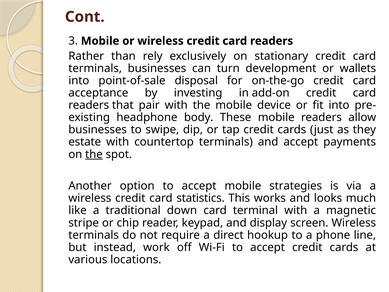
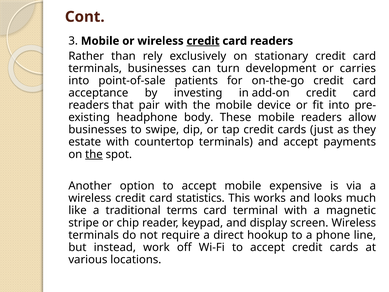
credit underline: none -> present (203, 41)
wallets: wallets -> carries (358, 68)
disposal: disposal -> patients (196, 81)
strategies: strategies -> expensive (296, 186)
down: down -> terms (182, 210)
